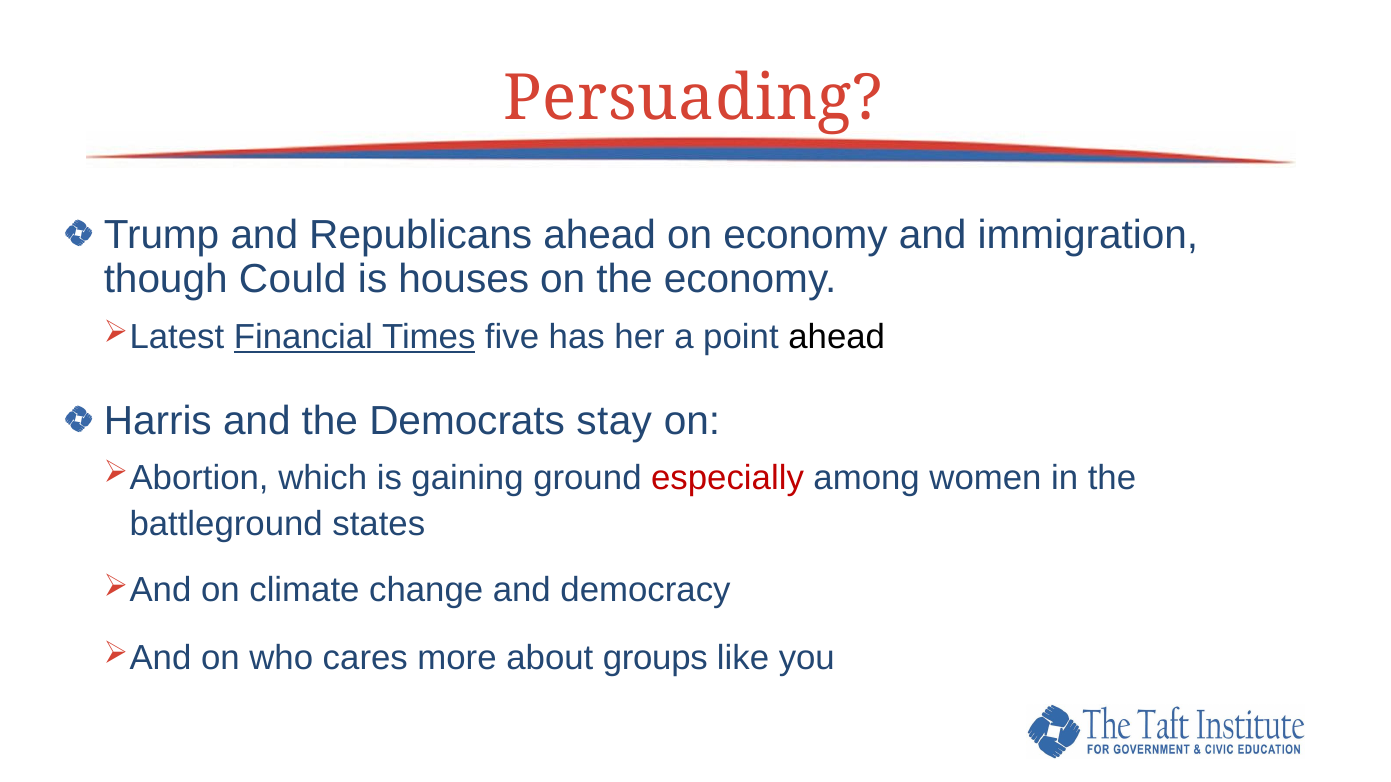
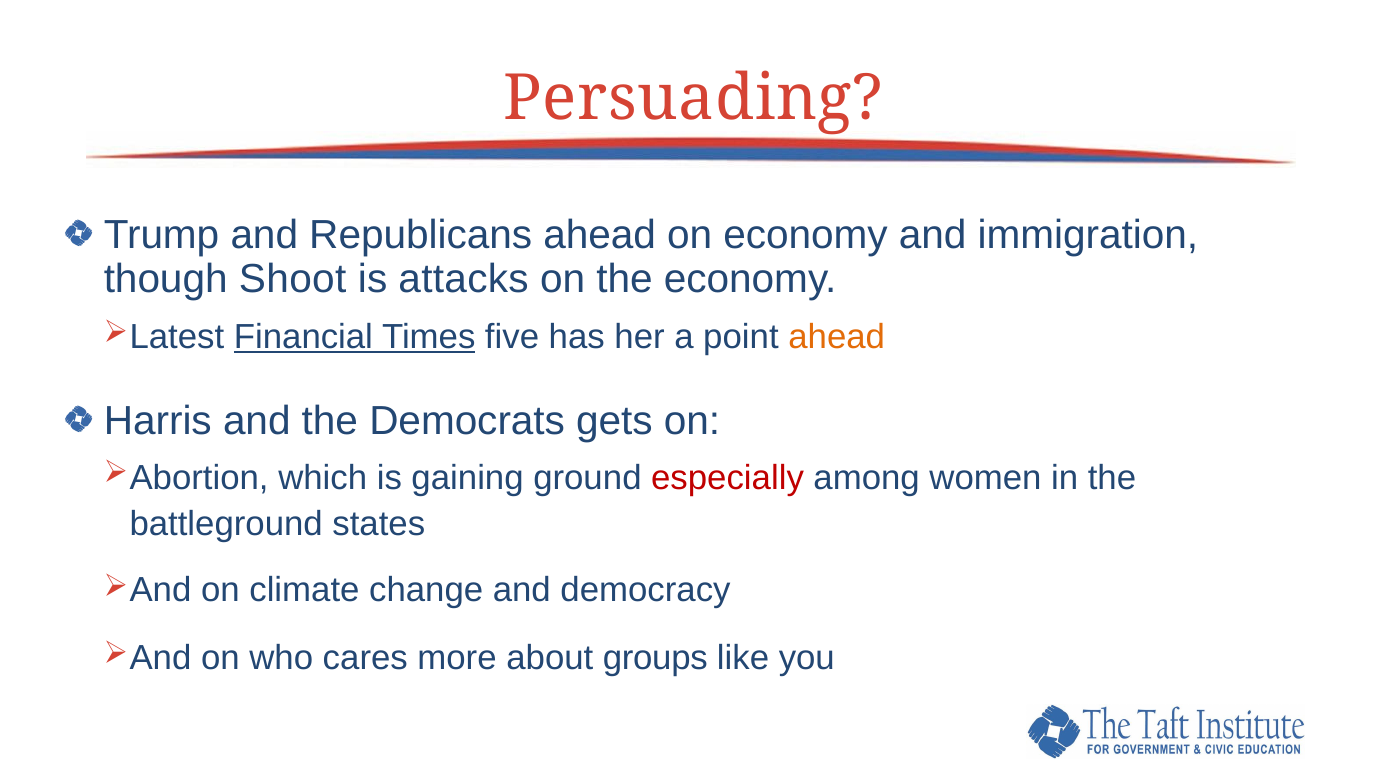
Could: Could -> Shoot (293, 279)
houses: houses -> attacks (464, 279)
ahead colour: black -> orange (837, 337)
stay: stay -> gets (614, 421)
